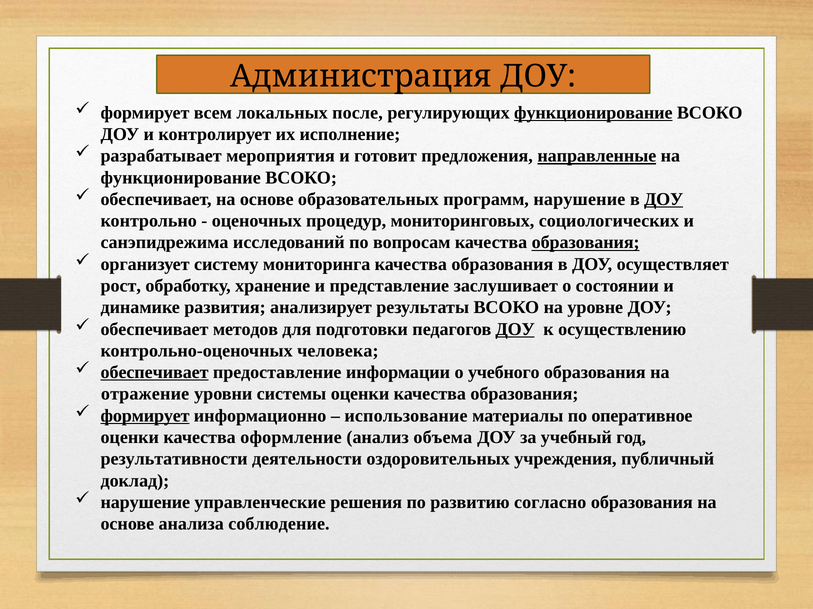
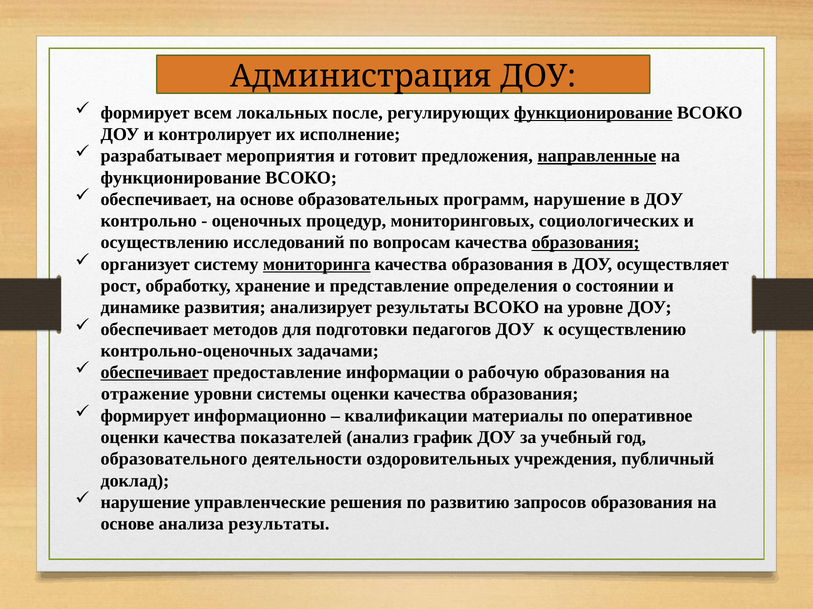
ДОУ underline: present -> none (664, 200)
санэпидрежима: санэпидрежима -> осуществлению (165, 243)
мониторинга underline: none -> present (317, 265)
заслушивает: заслушивает -> определения (506, 286)
ДОУ underline: present -> none (515, 330)
человека: человека -> задачами (338, 351)
учебного: учебного -> рабочую (504, 373)
формирует underline: present -> none (145, 416)
использование: использование -> квалификации (406, 416)
оформление: оформление -> показателей (291, 438)
объема: объема -> график (443, 438)
результативности: результативности -> образовательного (174, 460)
согласно: согласно -> запросов (550, 503)
анализа соблюдение: соблюдение -> результаты (279, 525)
